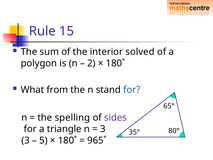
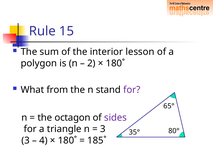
solved: solved -> lesson (140, 52)
for colour: blue -> purple (132, 90)
spelling: spelling -> octagon (72, 117)
5: 5 -> 4 (43, 140)
965˚: 965˚ -> 185˚ (97, 140)
